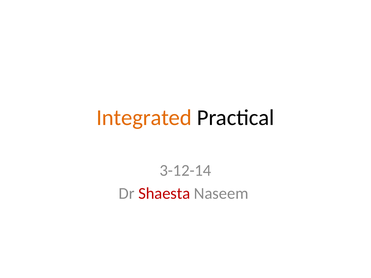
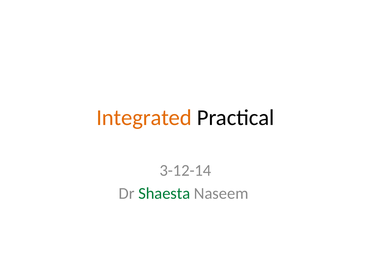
Shaesta colour: red -> green (164, 194)
